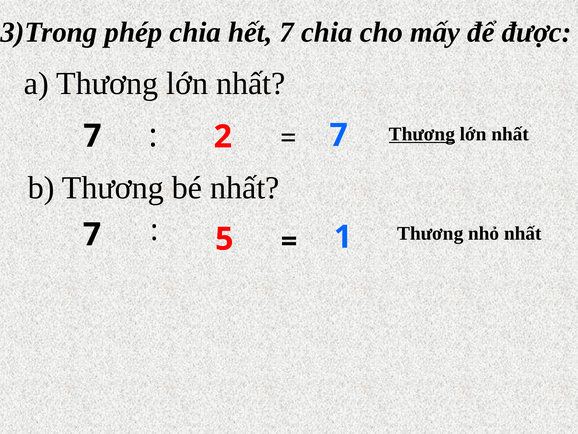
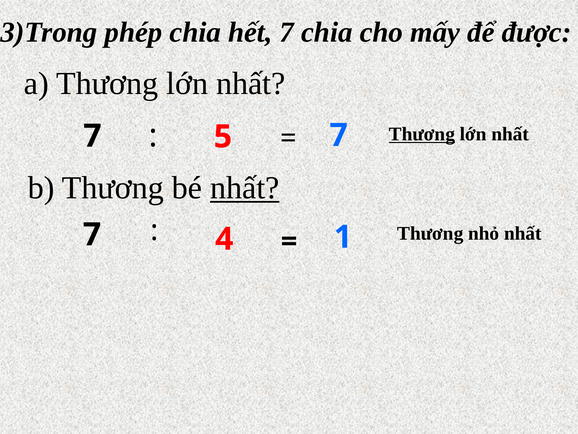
2: 2 -> 5 (223, 137)
nhất underline: none -> present (245, 188)
5: 5 -> 4 (224, 239)
